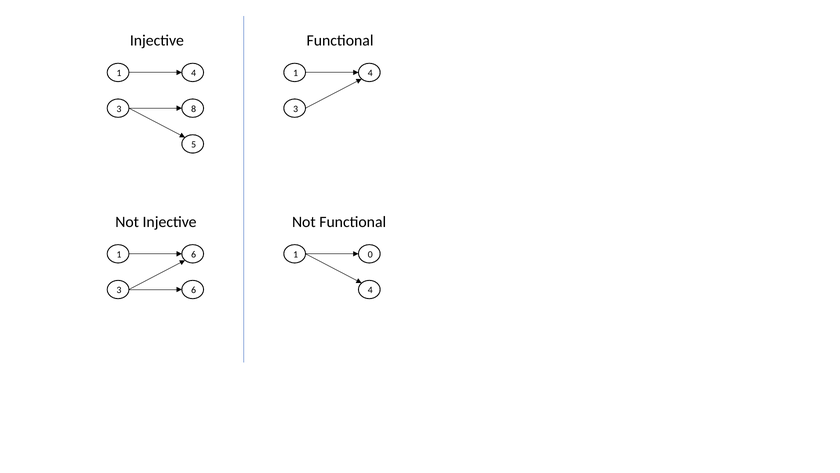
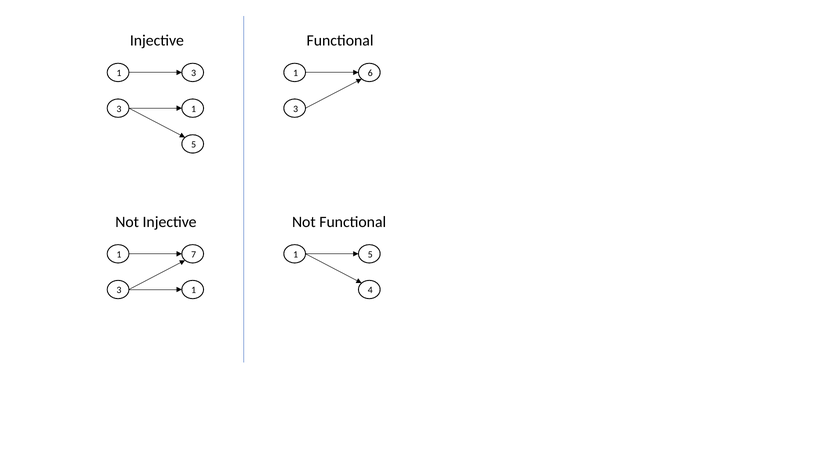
4: 4 -> 3 (194, 73)
4: 4 -> 6 (370, 73)
8: 8 -> 1 (194, 109)
1 6: 6 -> 7 (194, 254)
0: 0 -> 5 (370, 254)
6: 6 -> 1 (194, 290)
